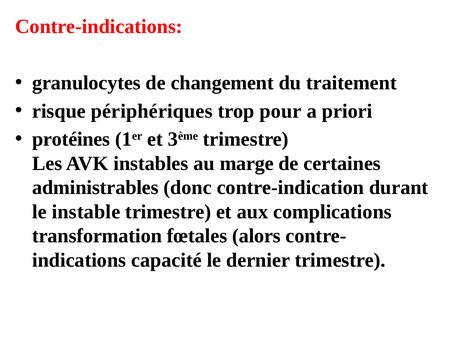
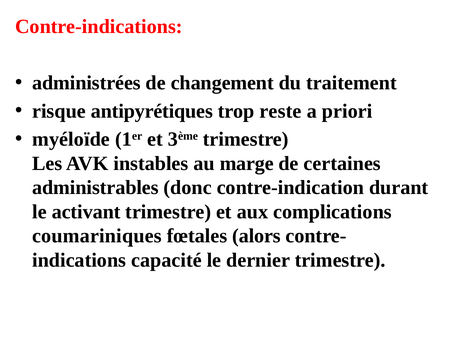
granulocytes: granulocytes -> administrées (86, 83)
périphériques: périphériques -> antipyrétiques (152, 111)
pour: pour -> reste (281, 111)
protéines: protéines -> myéloïde (71, 139)
instable: instable -> activant (86, 212)
transformation: transformation -> coumariniques (97, 236)
